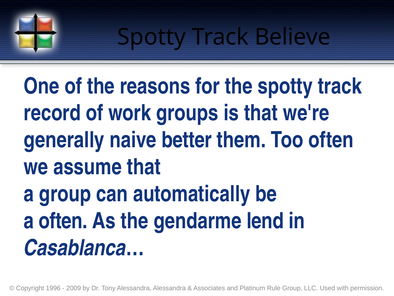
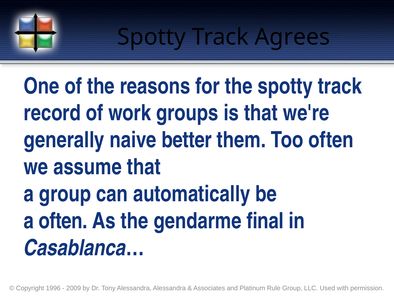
Believe: Believe -> Agrees (292, 37)
lend: lend -> final (265, 221)
